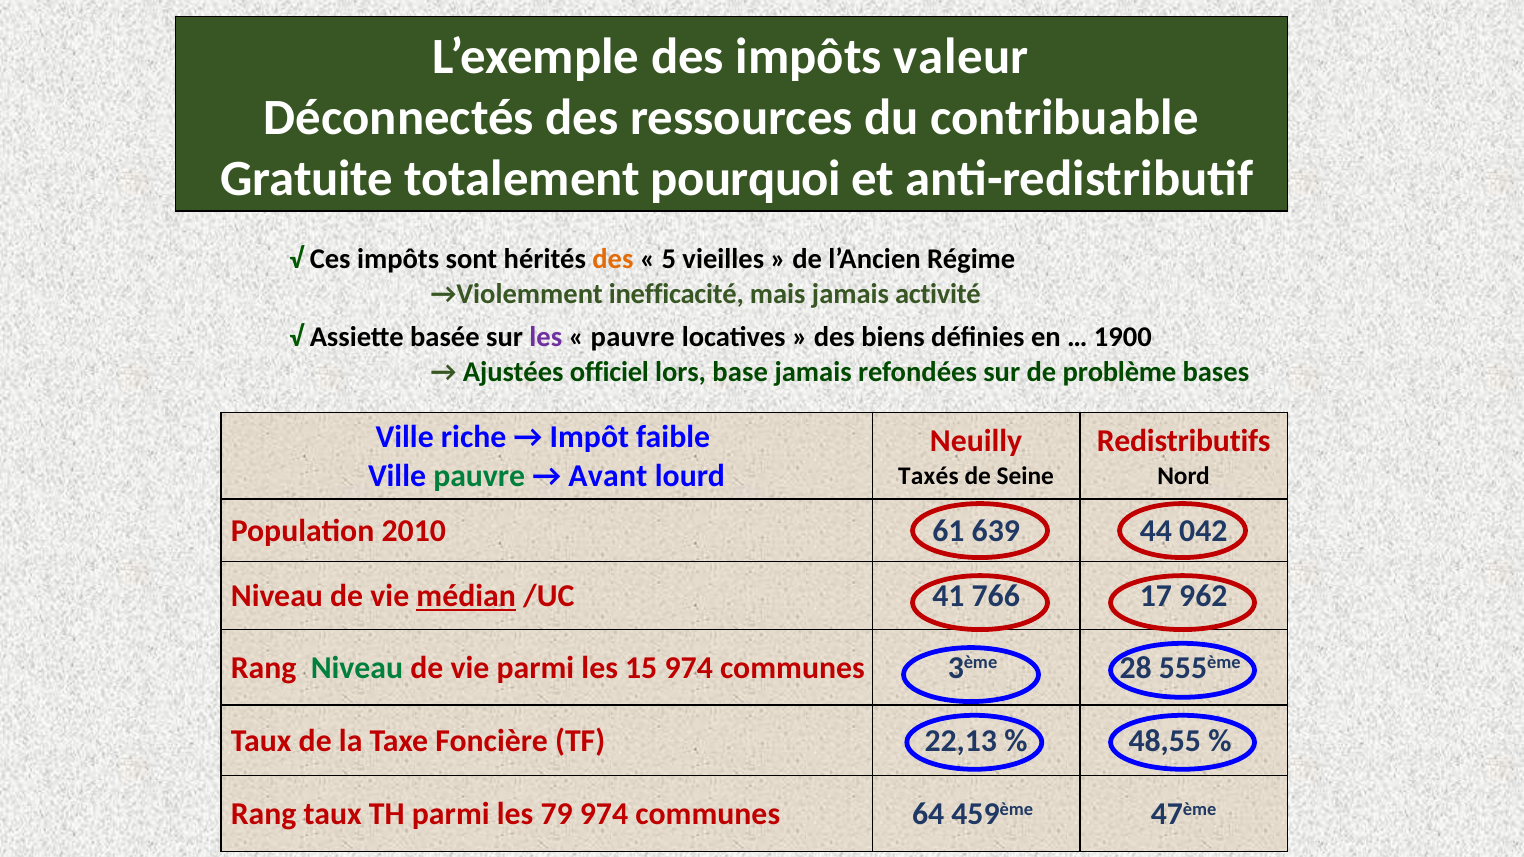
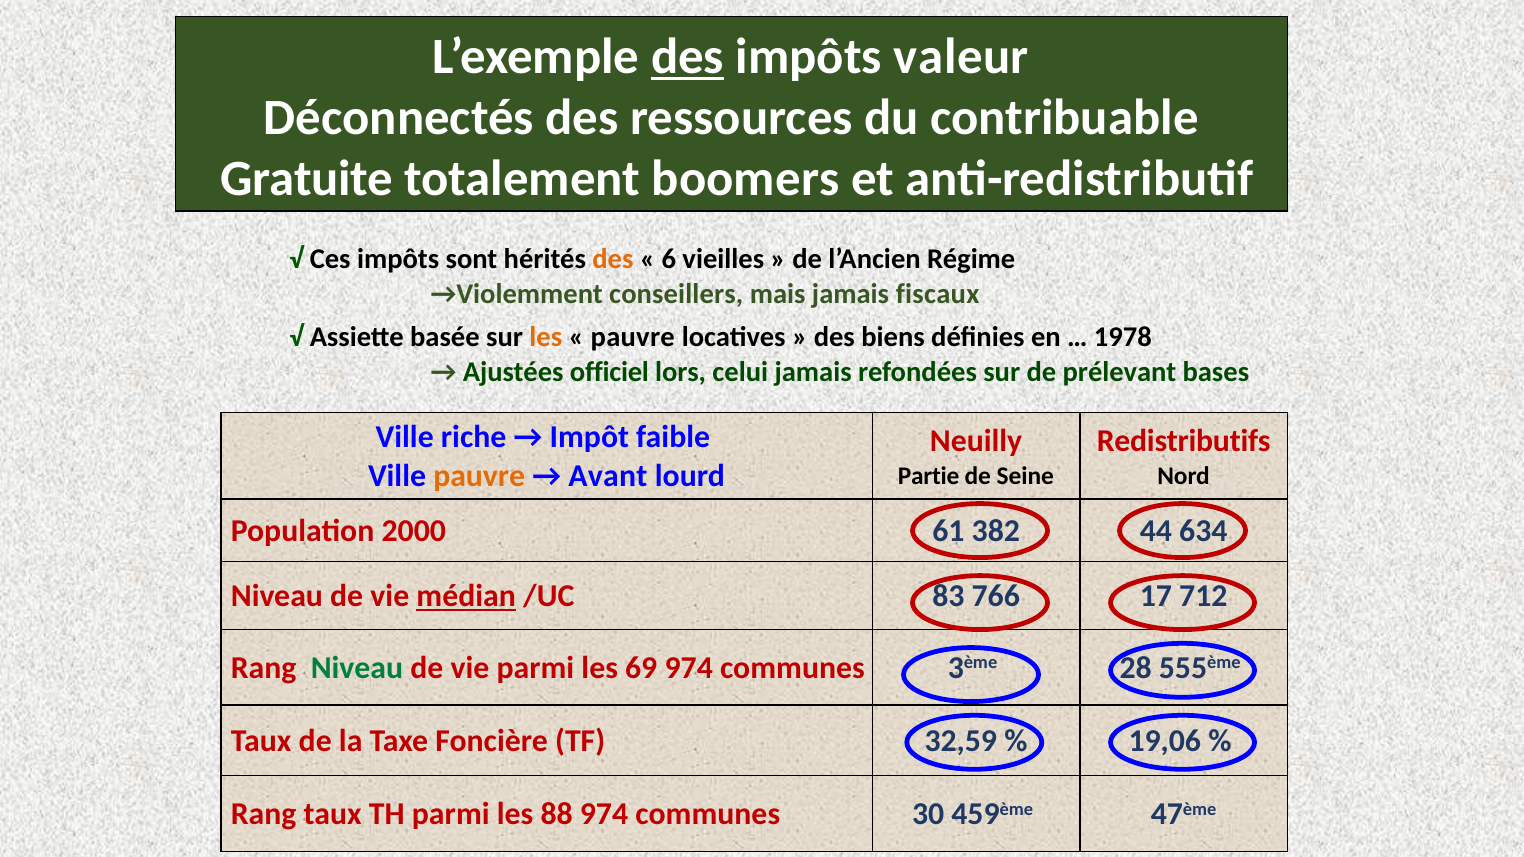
des underline: none -> present (688, 57)
pourquoi: pourquoi -> boomers (746, 178)
5: 5 -> 6 (669, 259)
inefficacité: inefficacité -> conseillers (676, 294)
activité: activité -> fiscaux (938, 294)
les colour: purple -> orange (546, 338)
1900: 1900 -> 1978 (1123, 338)
base: base -> celui (740, 372)
problème: problème -> prélevant (1119, 372)
pauvre colour: green -> orange (479, 476)
Taxés: Taxés -> Partie (929, 476)
2010: 2010 -> 2000 (414, 531)
639: 639 -> 382 (996, 531)
042: 042 -> 634 (1203, 531)
41: 41 -> 83 (948, 596)
962: 962 -> 712 (1203, 596)
15: 15 -> 69 (641, 668)
22,13: 22,13 -> 32,59 (961, 741)
48,55: 48,55 -> 19,06 (1165, 741)
79: 79 -> 88 (557, 814)
64: 64 -> 30 (928, 814)
